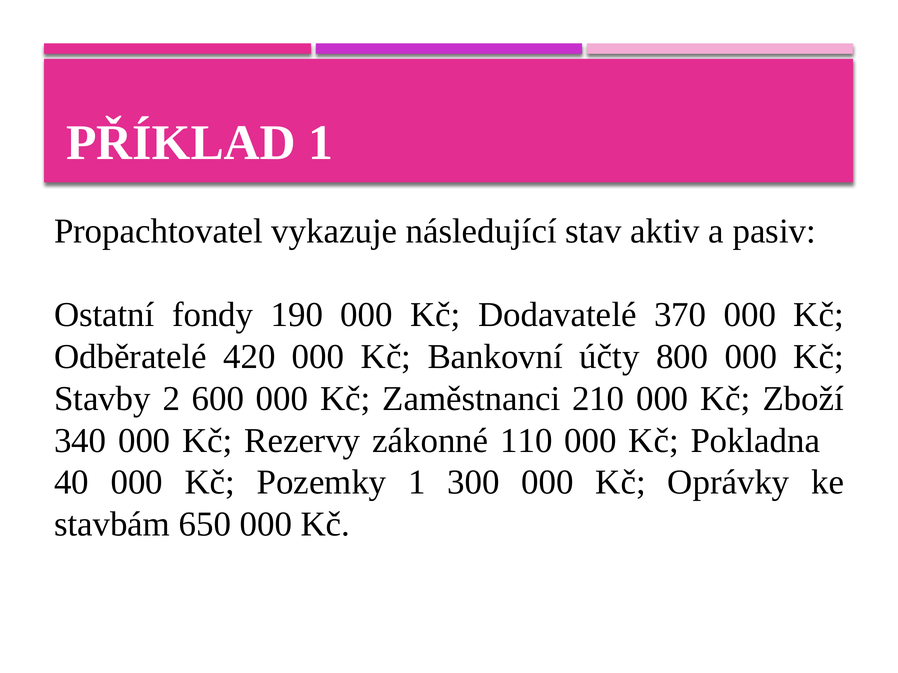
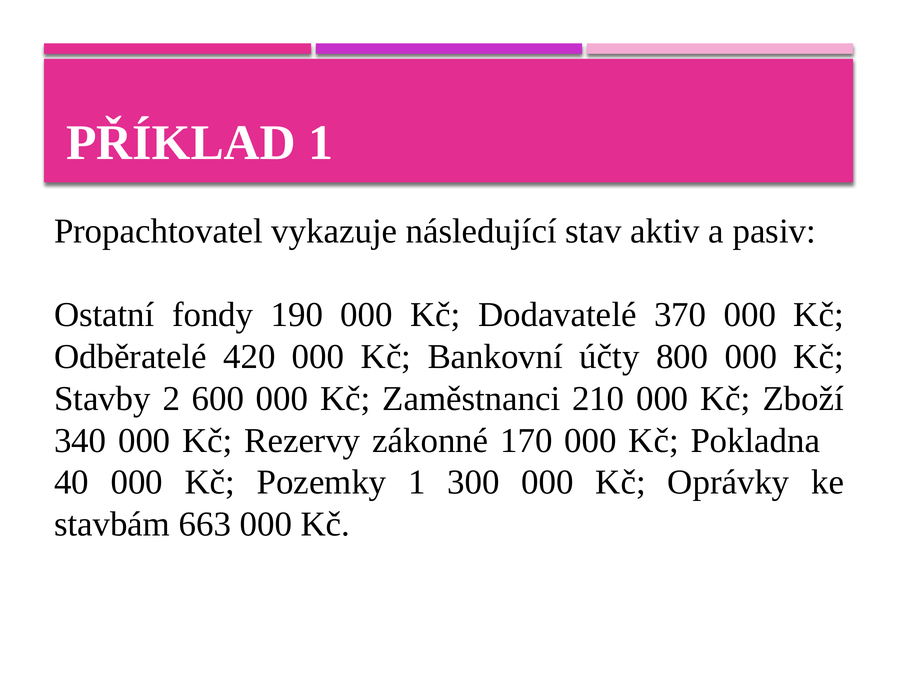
110: 110 -> 170 (526, 441)
650: 650 -> 663 (205, 525)
